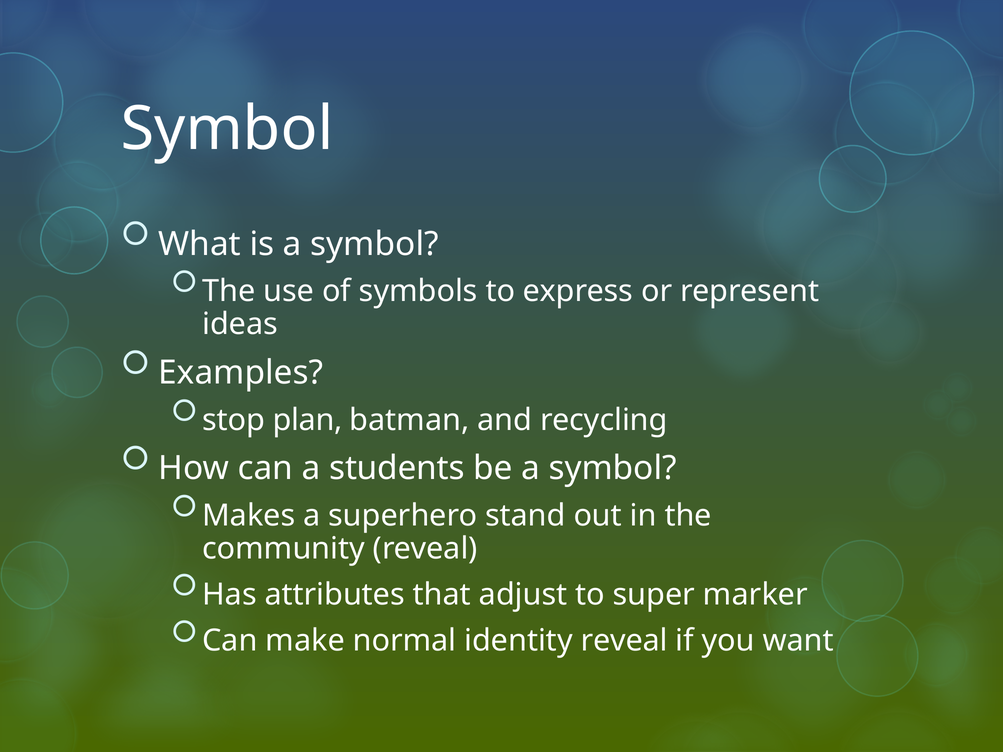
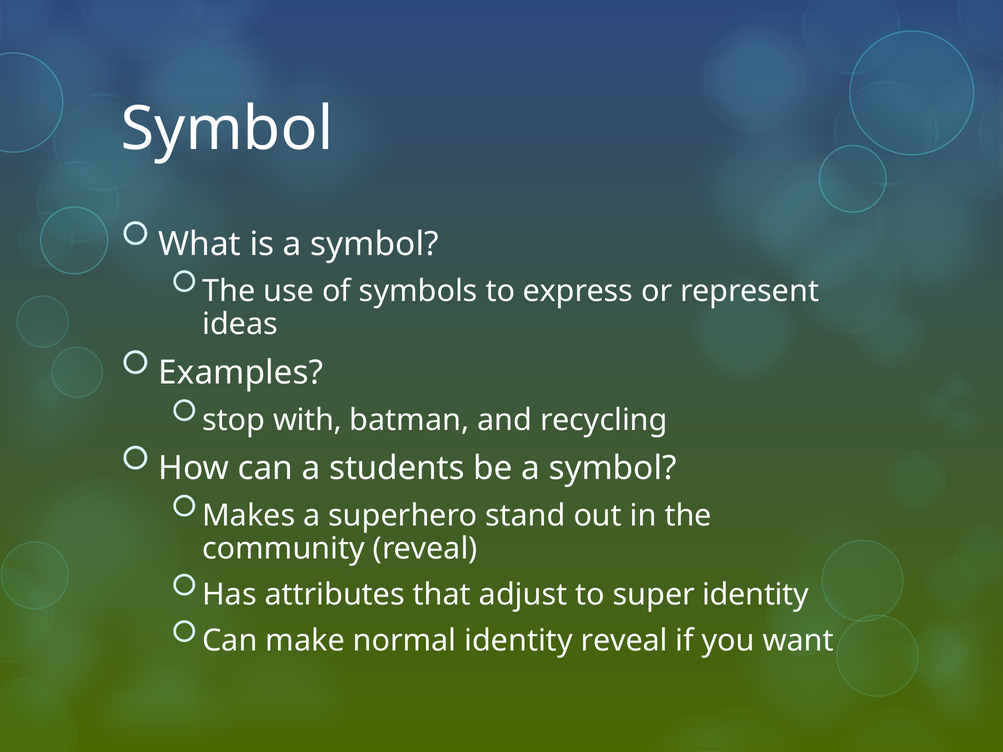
plan: plan -> with (308, 420)
super marker: marker -> identity (756, 595)
